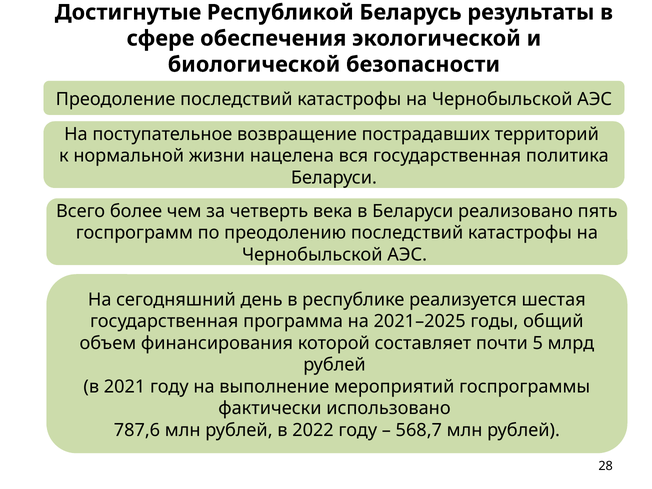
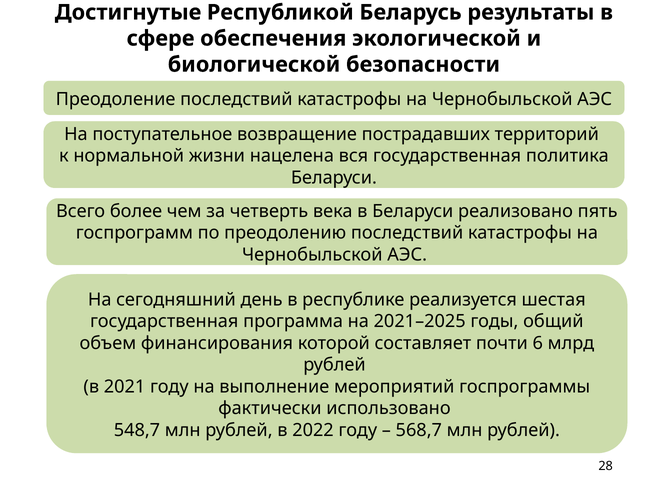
5: 5 -> 6 (538, 343)
787,6: 787,6 -> 548,7 (137, 430)
